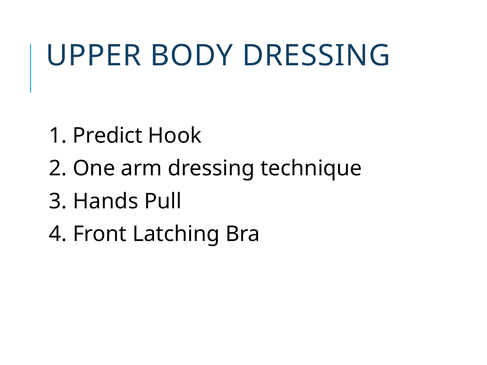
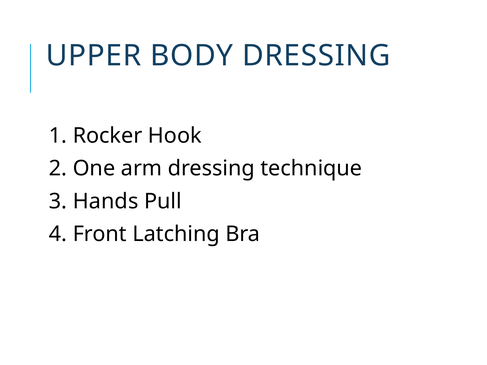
Predict: Predict -> Rocker (107, 136)
